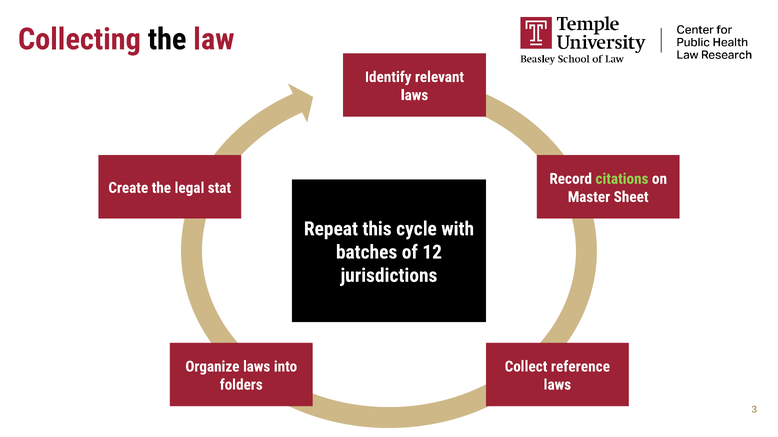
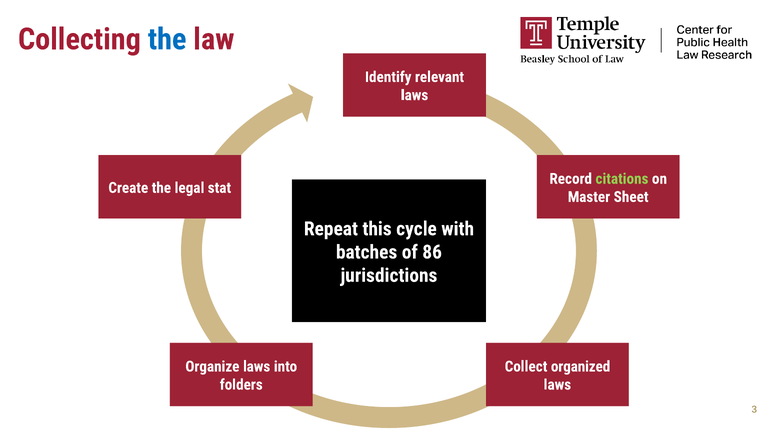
the colour: black -> blue (167, 39)
12: 12 -> 86 (432, 253)
reference: reference -> organized (581, 367)
